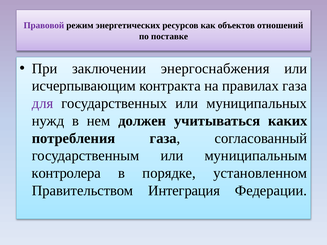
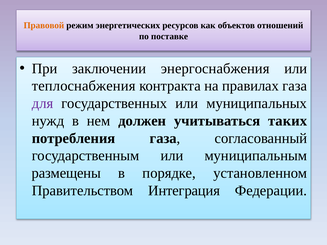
Правовой colour: purple -> orange (44, 25)
исчерпывающим: исчерпывающим -> теплоснабжения (84, 86)
каких: каких -> таких (288, 121)
контролера: контролера -> размещены (66, 173)
